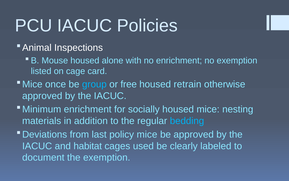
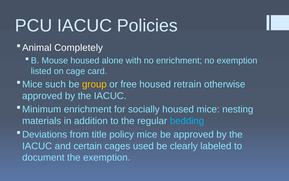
Inspections: Inspections -> Completely (79, 48)
once: once -> such (55, 84)
group colour: light blue -> yellow (94, 84)
last: last -> title (99, 134)
habitat: habitat -> certain (88, 146)
